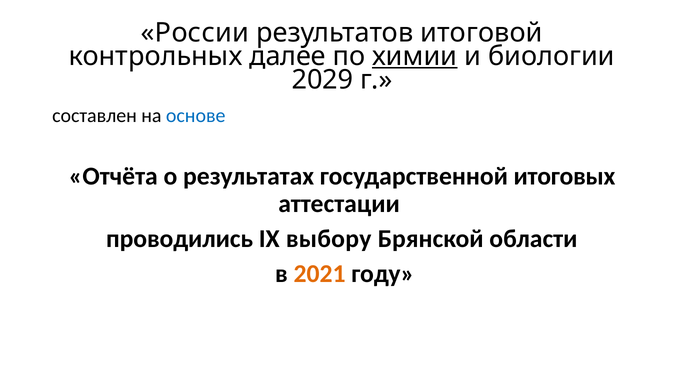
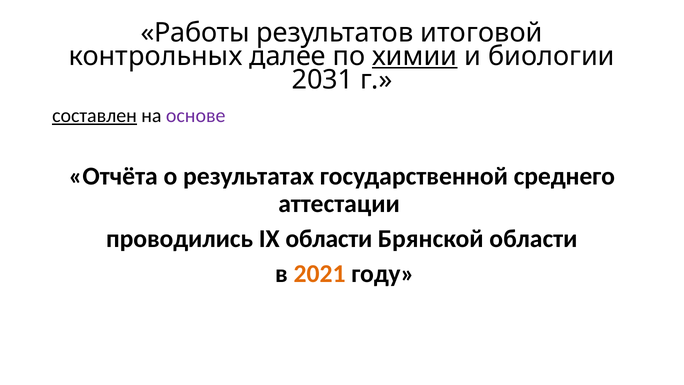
России: России -> Работы (195, 33)
2029: 2029 -> 2031 (323, 80)
составлен underline: none -> present (95, 116)
основе colour: blue -> purple (196, 116)
итоговых: итоговых -> среднего (564, 176)
IX выбору: выбору -> области (329, 239)
